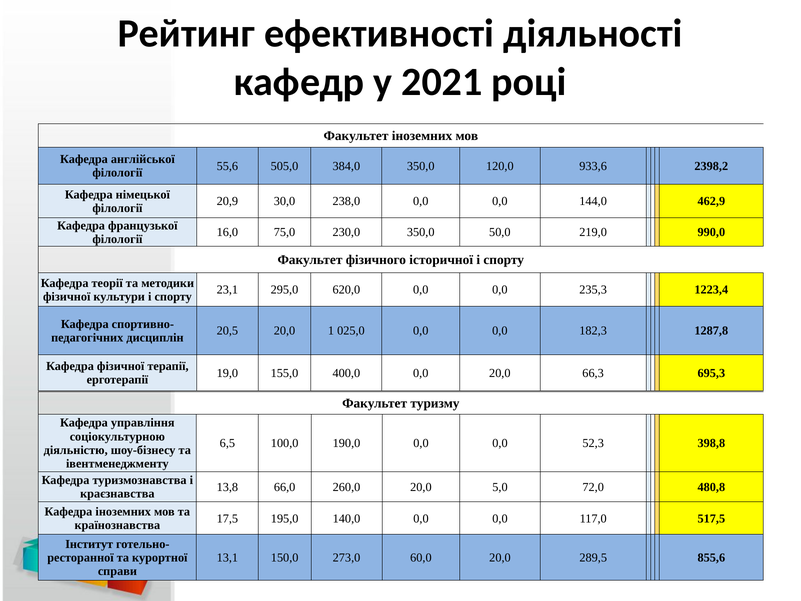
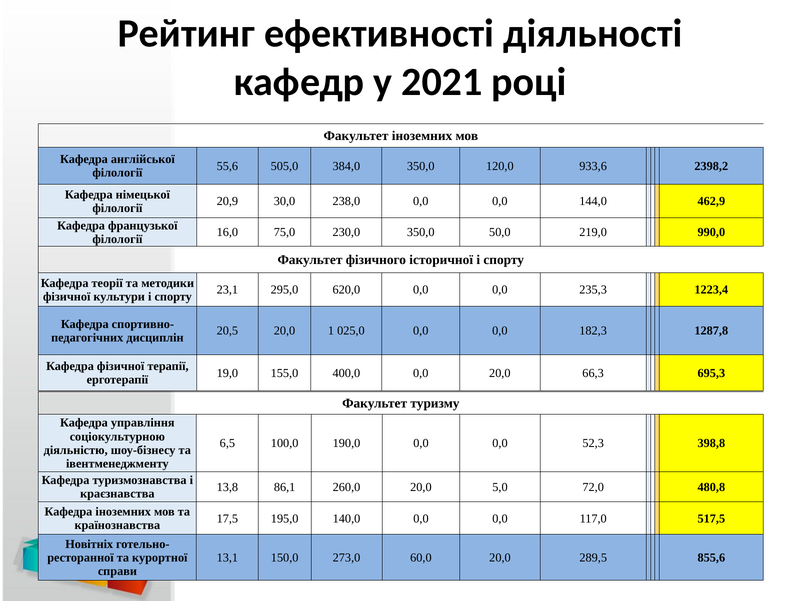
66,0: 66,0 -> 86,1 (285, 487)
Інститут: Інститут -> Новітніх (89, 544)
